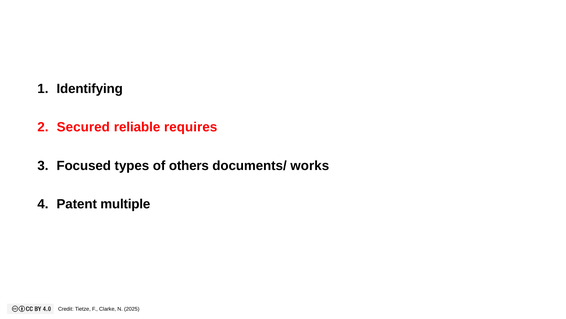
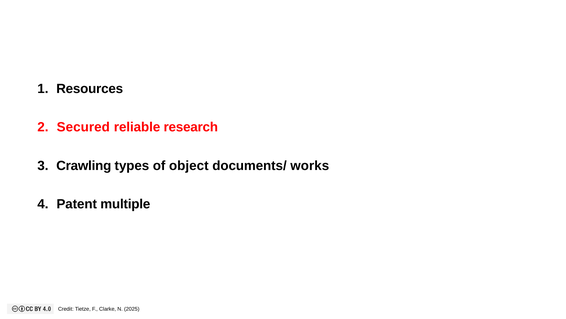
Identifying: Identifying -> Resources (90, 88)
requires: requires -> research (191, 127)
Focused: Focused -> Crawling (84, 165)
others: others -> object (189, 165)
